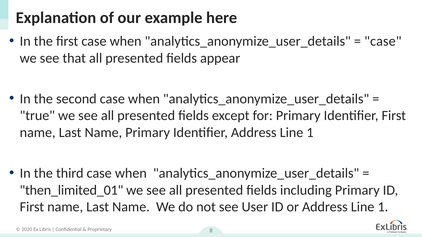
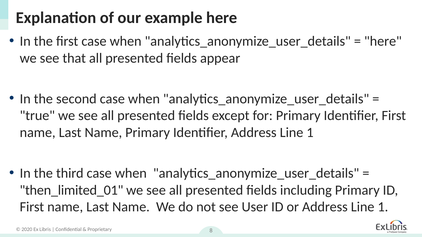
case: case -> here (383, 41)
